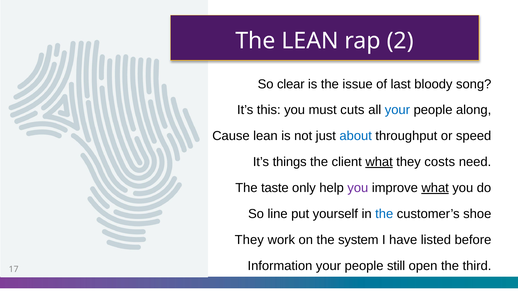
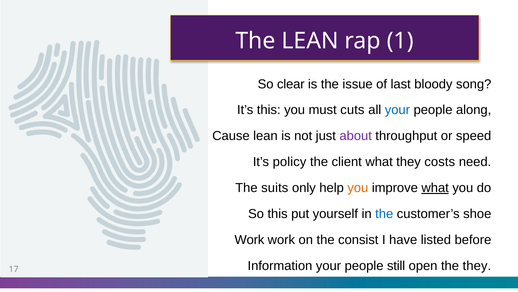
2: 2 -> 1 (400, 41)
about colour: blue -> purple (356, 136)
things: things -> policy (290, 162)
what underline: present -> none (379, 162)
taste: taste -> suits (275, 188)
you colour: purple -> orange (358, 188)
So line: line -> this (278, 213)
They: They -> Work (249, 239)
system: system -> consist (358, 239)
the third: third -> they (477, 265)
